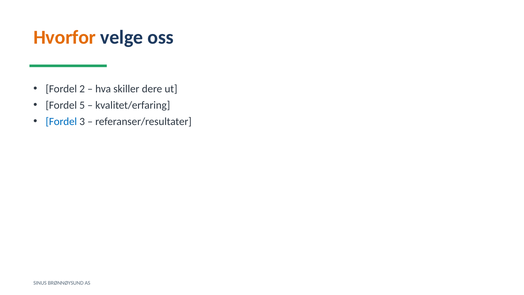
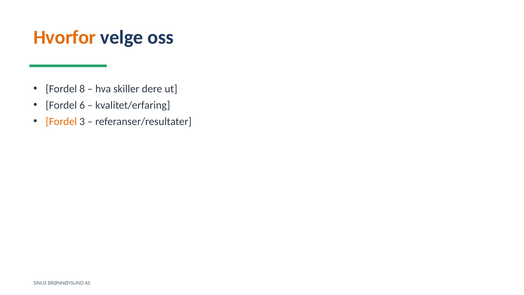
2: 2 -> 8 (82, 89)
5: 5 -> 6 (82, 105)
Fordel colour: blue -> orange (61, 122)
